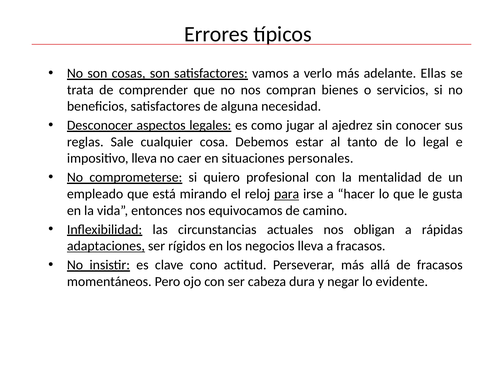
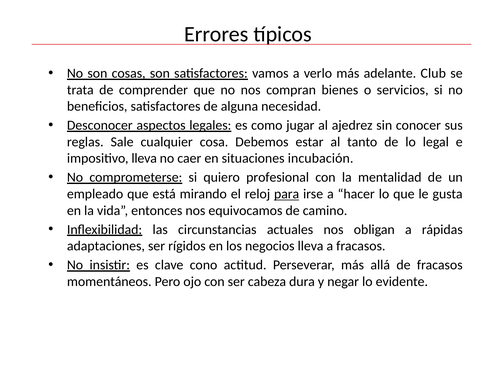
Ellas: Ellas -> Club (433, 73)
personales: personales -> incubación (321, 158)
adaptaciones underline: present -> none (106, 246)
